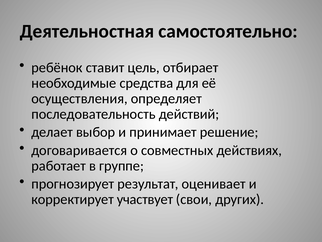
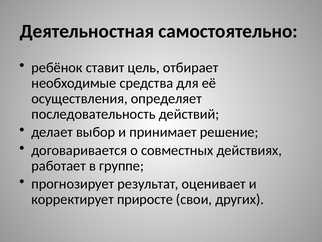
участвует: участвует -> приросте (145, 199)
